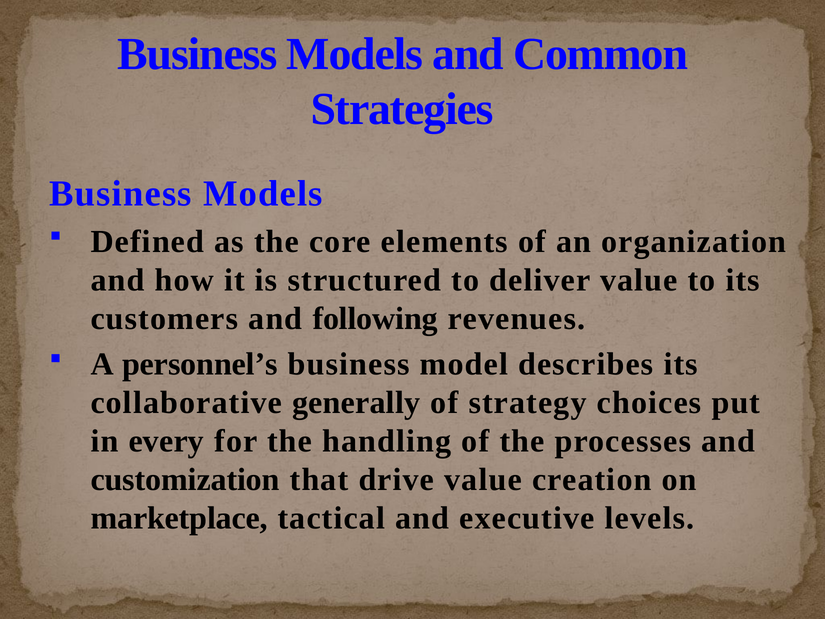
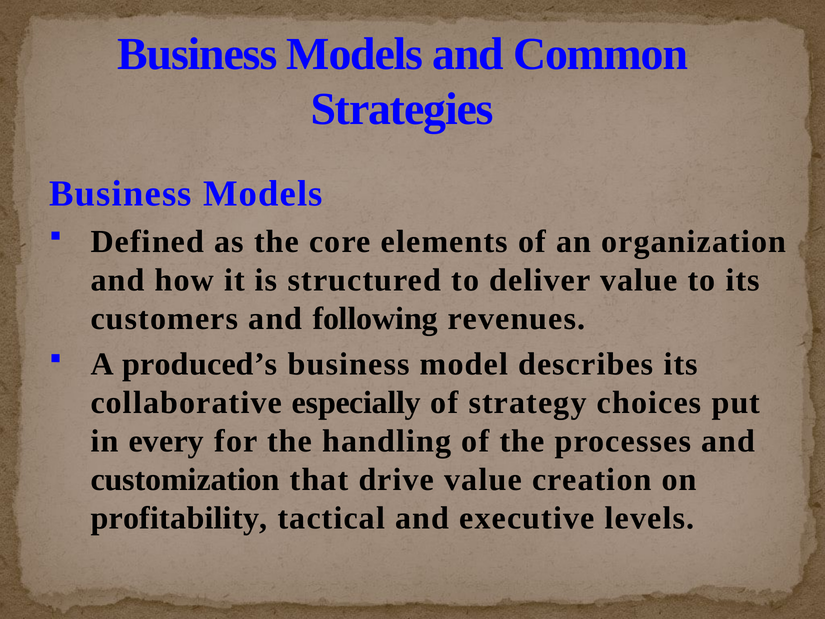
personnel’s: personnel’s -> produced’s (200, 364)
generally: generally -> especially (356, 402)
marketplace: marketplace -> profitability (179, 518)
